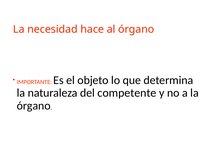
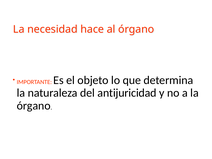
competente: competente -> antijuricidad (127, 93)
